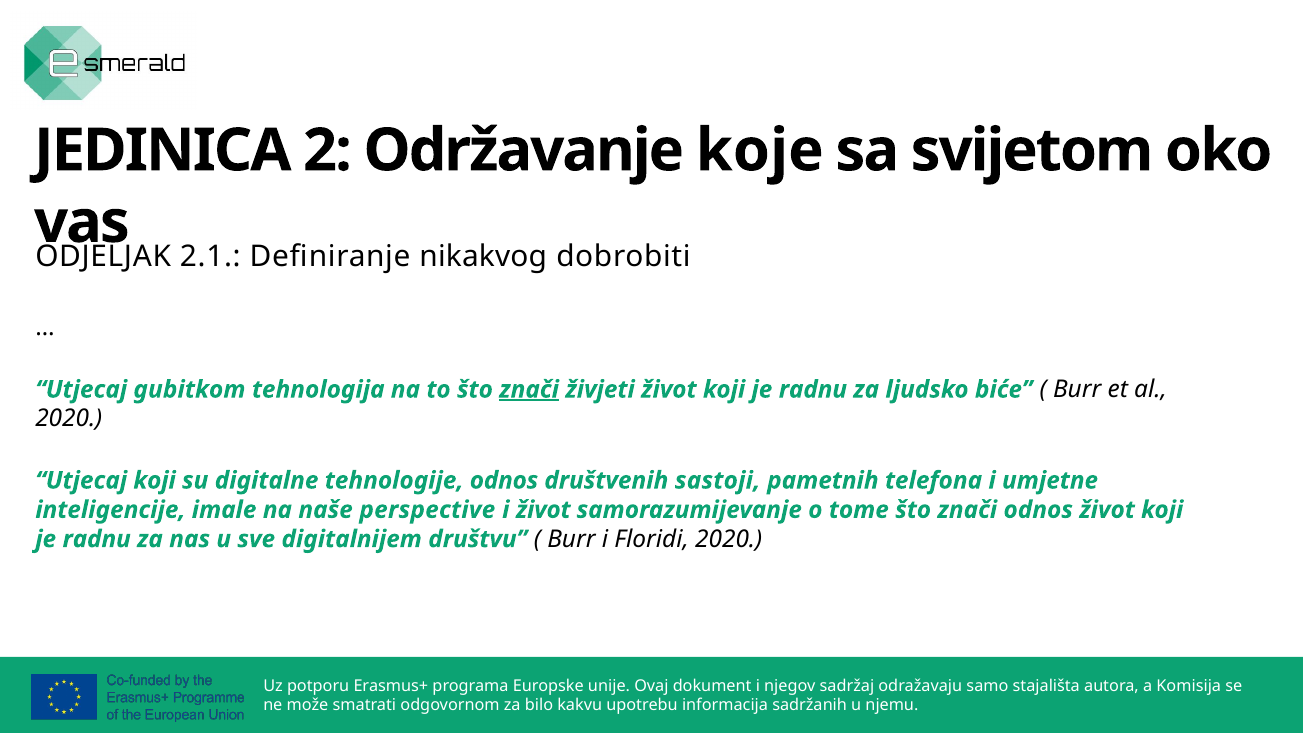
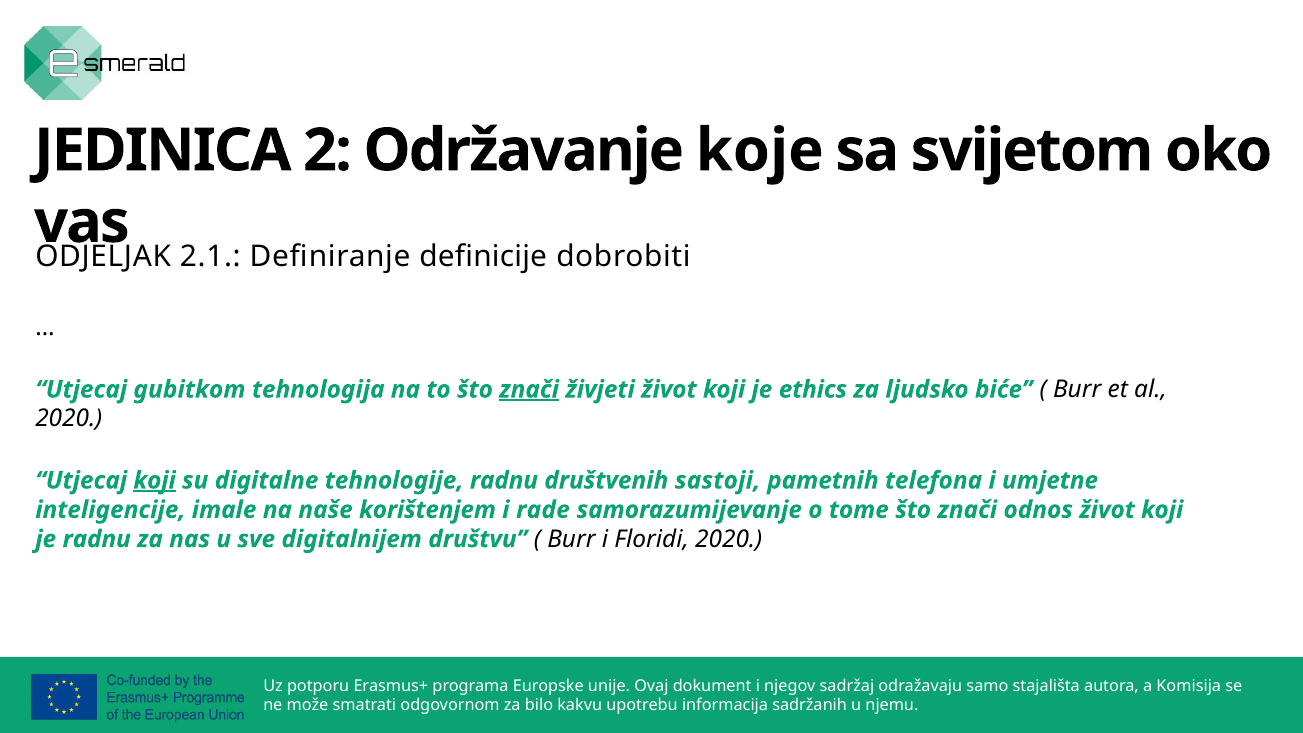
nikakvog: nikakvog -> definicije (483, 257)
radnu: radnu -> ethics (813, 389)
koji underline: none -> present (155, 480)
tehnologije odnos: odnos -> radnu (504, 480)
perspective: perspective -> korištenjem (428, 510)
i život: život -> rade (543, 510)
